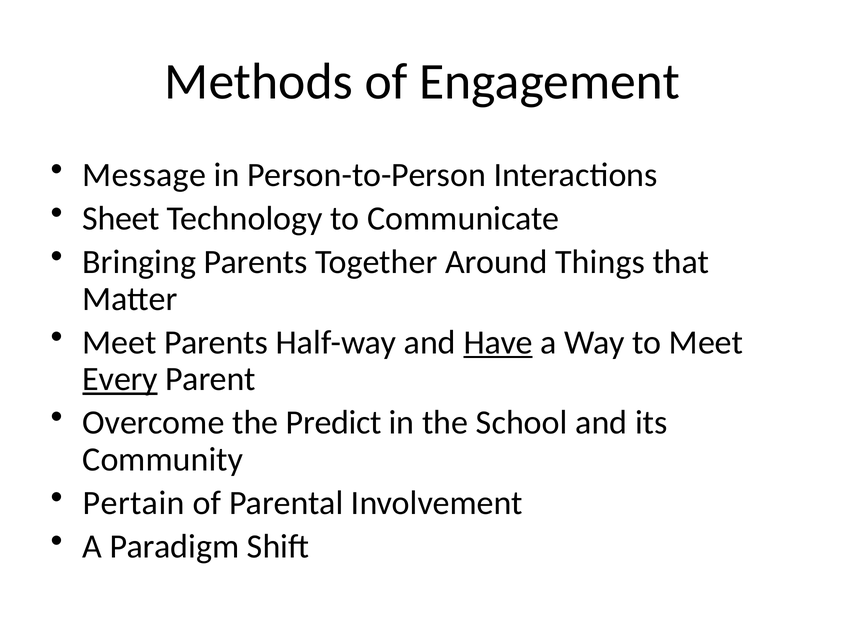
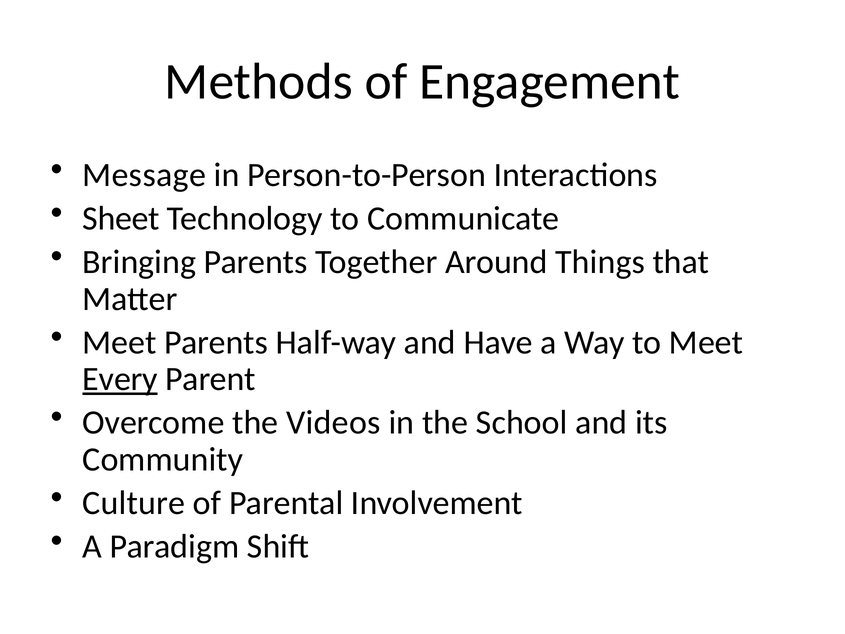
Have underline: present -> none (498, 342)
Predict: Predict -> Videos (333, 422)
Pertain: Pertain -> Culture (134, 503)
